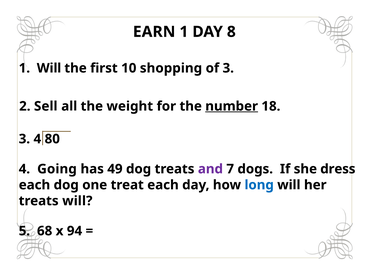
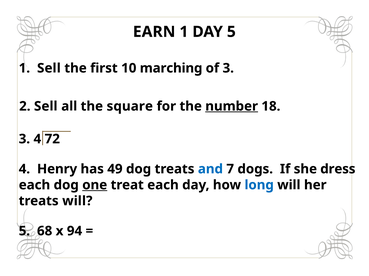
DAY 8: 8 -> 5 (231, 32)
1 Will: Will -> Sell (49, 68)
shopping: shopping -> marching (171, 68)
weight: weight -> square (130, 107)
80: 80 -> 72 (52, 139)
Going: Going -> Henry (57, 169)
and colour: purple -> blue (210, 169)
one underline: none -> present (95, 185)
